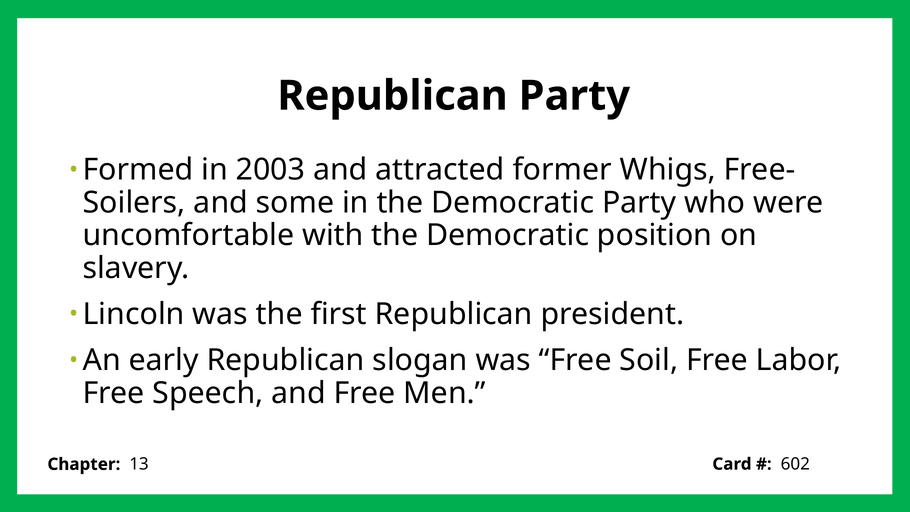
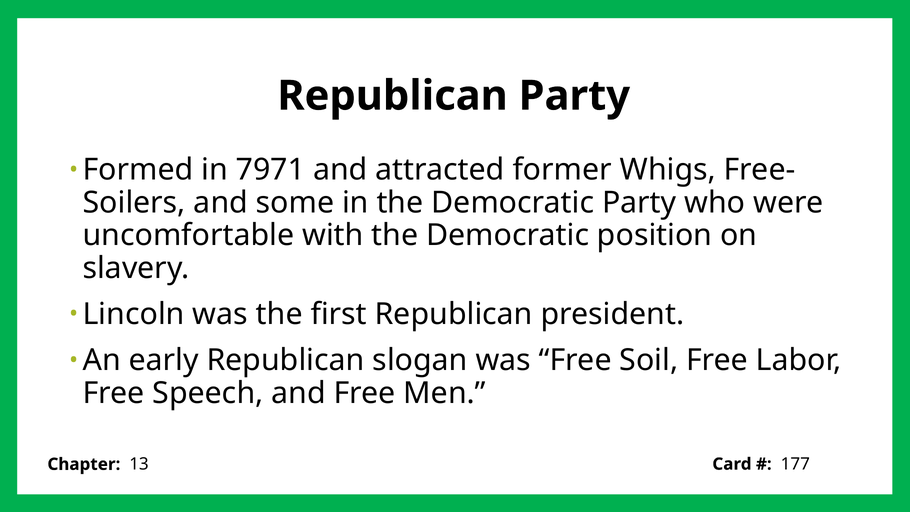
2003: 2003 -> 7971 (270, 170)
602: 602 -> 177 (795, 464)
